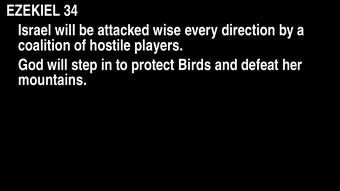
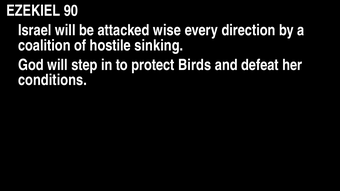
34: 34 -> 90 (71, 11)
players: players -> sinking (159, 45)
mountains: mountains -> conditions (52, 80)
